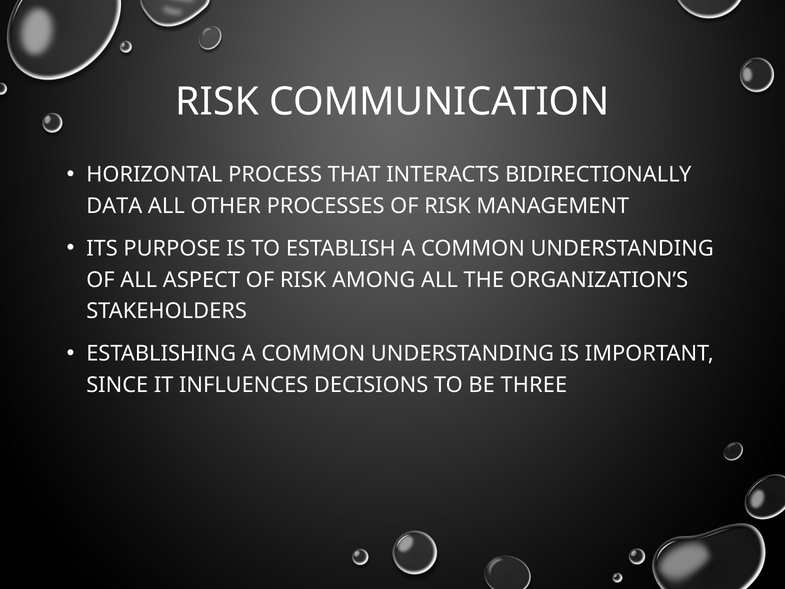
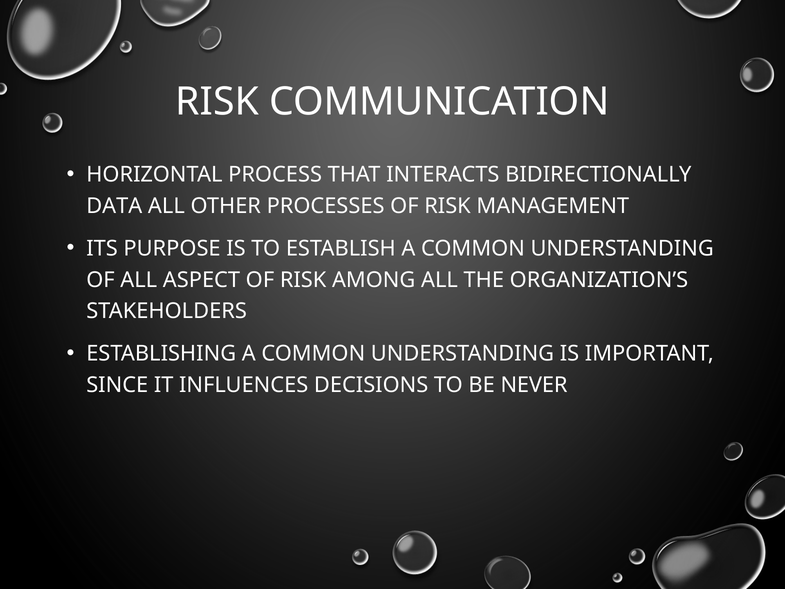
THREE: THREE -> NEVER (534, 385)
